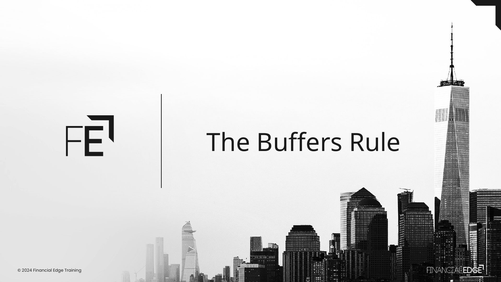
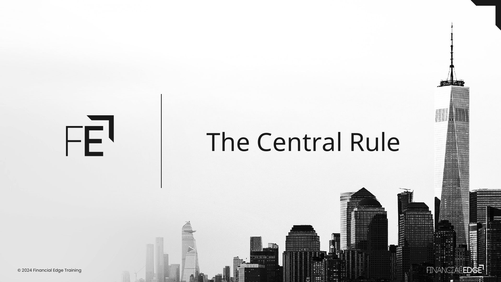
Buffers: Buffers -> Central (300, 143)
